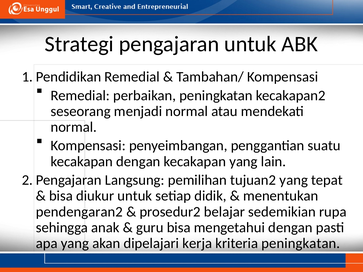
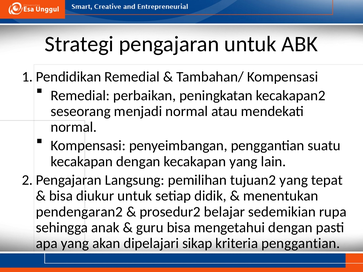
kerja: kerja -> sikap (197, 243)
kriteria peningkatan: peningkatan -> penggantian (301, 243)
